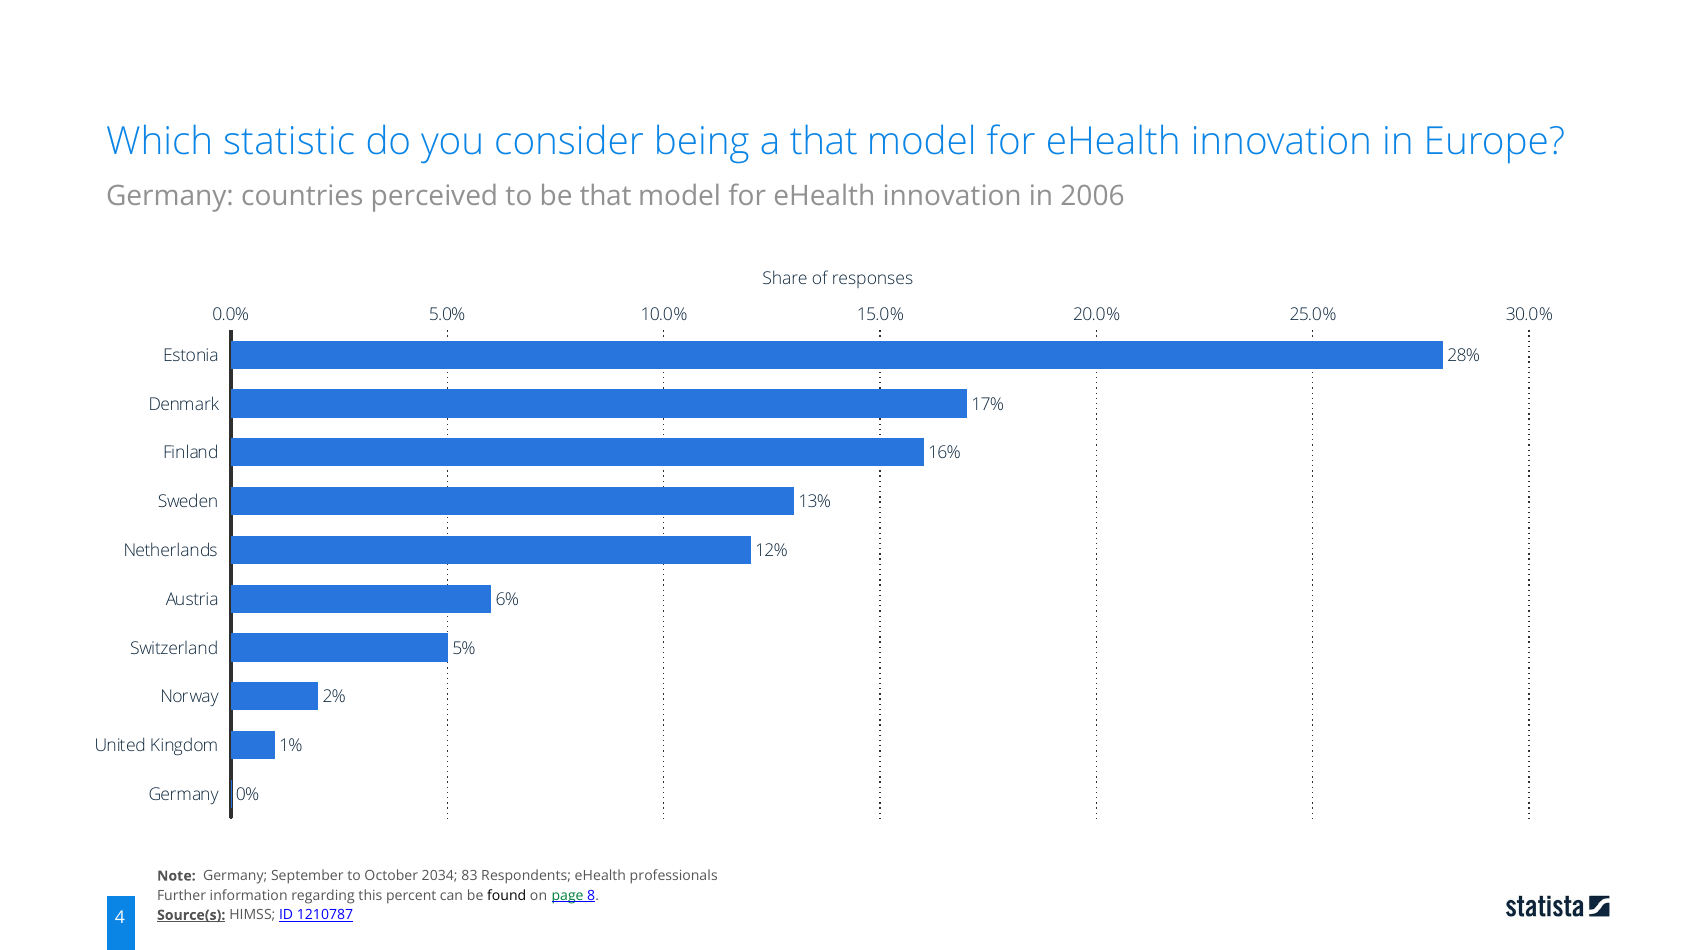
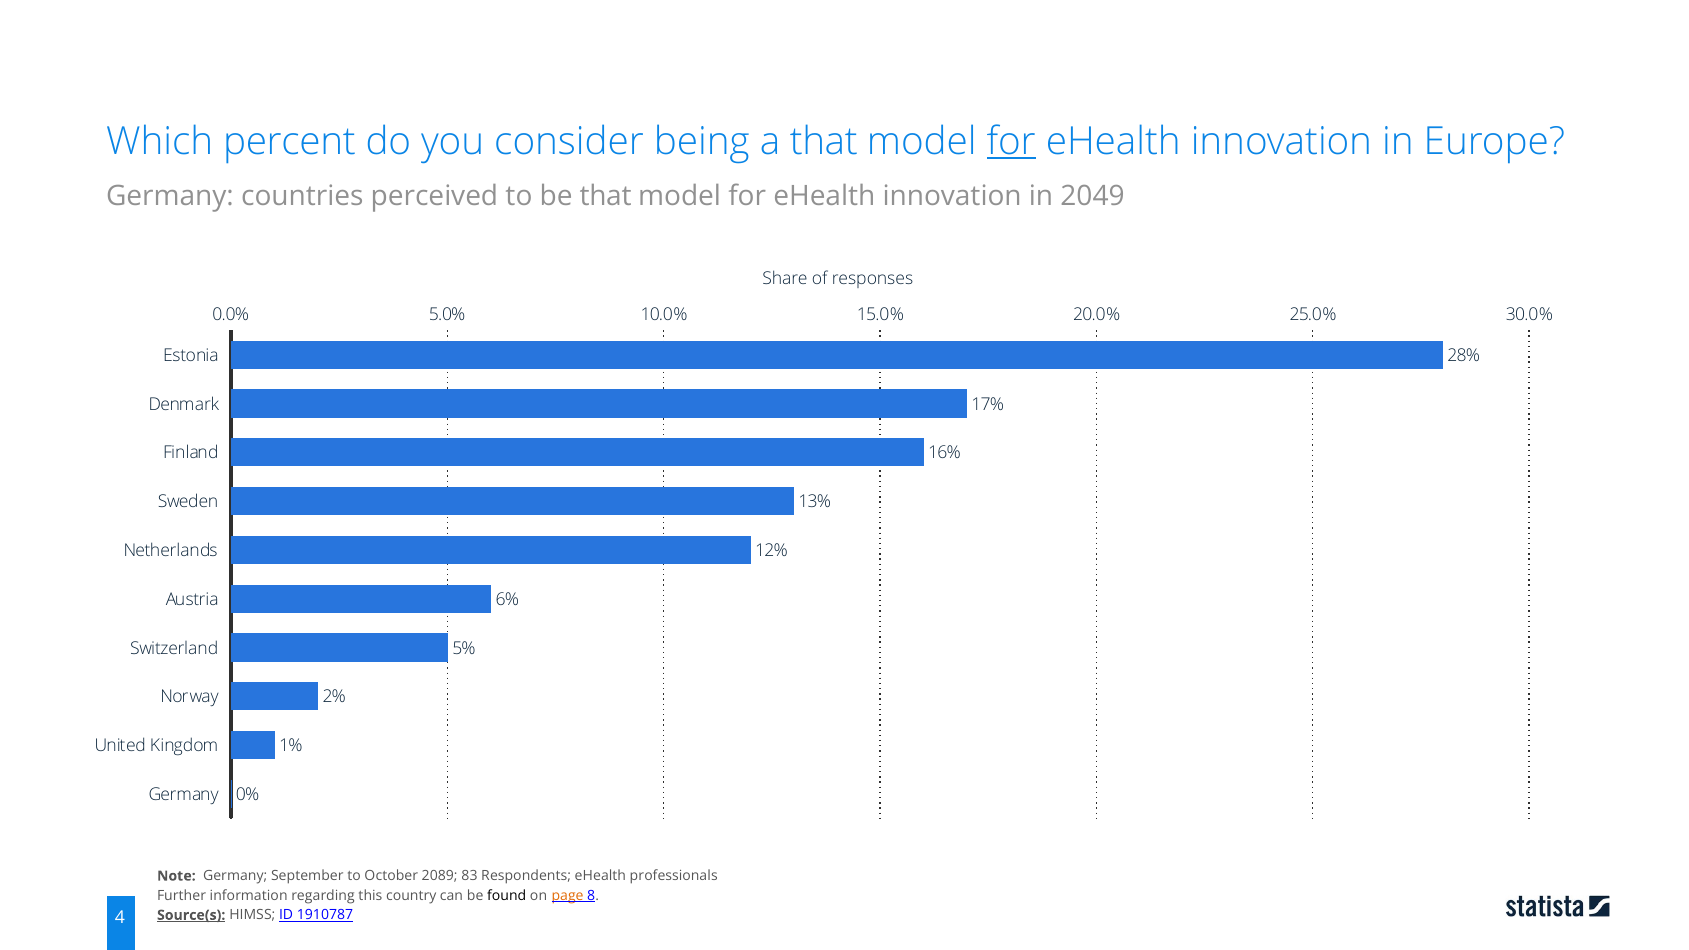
statistic: statistic -> percent (289, 142)
for underline: none -> present (1011, 142)
2006: 2006 -> 2049 (1093, 196)
2034: 2034 -> 2089 (440, 876)
percent: percent -> country (411, 896)
page colour: green -> orange (568, 896)
1210787: 1210787 -> 1910787 (325, 915)
